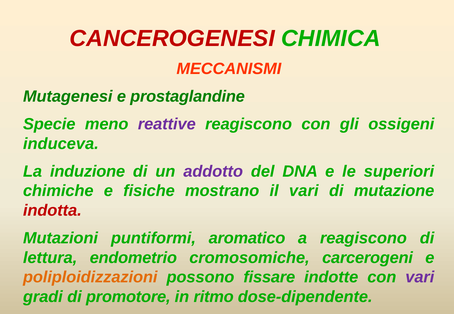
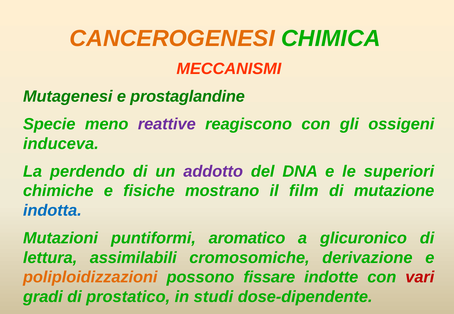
CANCEROGENESI colour: red -> orange (172, 39)
induzione: induzione -> perdendo (87, 172)
il vari: vari -> film (304, 191)
indotta colour: red -> blue (52, 211)
a reagiscono: reagiscono -> glicuronico (363, 238)
endometrio: endometrio -> assimilabili (133, 258)
carcerogeni: carcerogeni -> derivazione (367, 258)
vari colour: purple -> red (420, 278)
promotore: promotore -> prostatico (128, 297)
ritmo: ritmo -> studi (213, 297)
